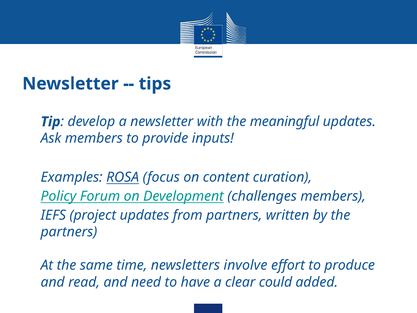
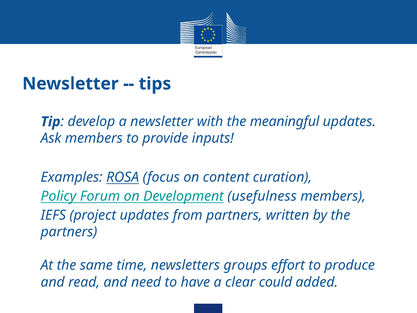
challenges: challenges -> usefulness (262, 196)
involve: involve -> groups (245, 265)
